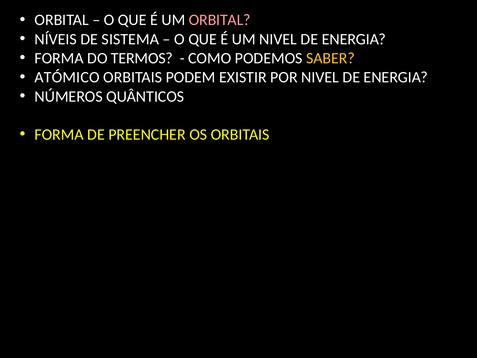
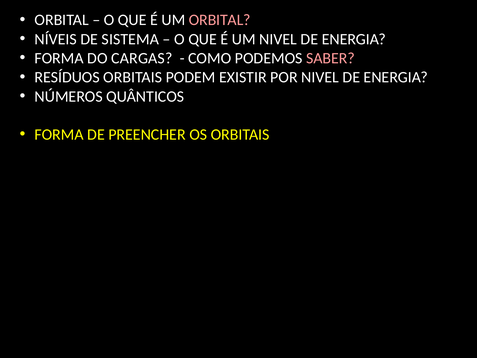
TERMOS: TERMOS -> CARGAS (142, 58)
SABER colour: yellow -> pink (331, 58)
ATÓMICO: ATÓMICO -> RESÍDUOS (67, 77)
